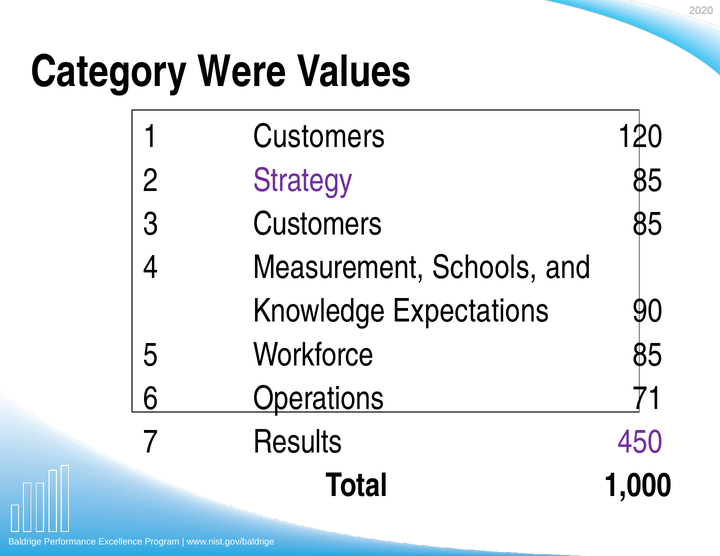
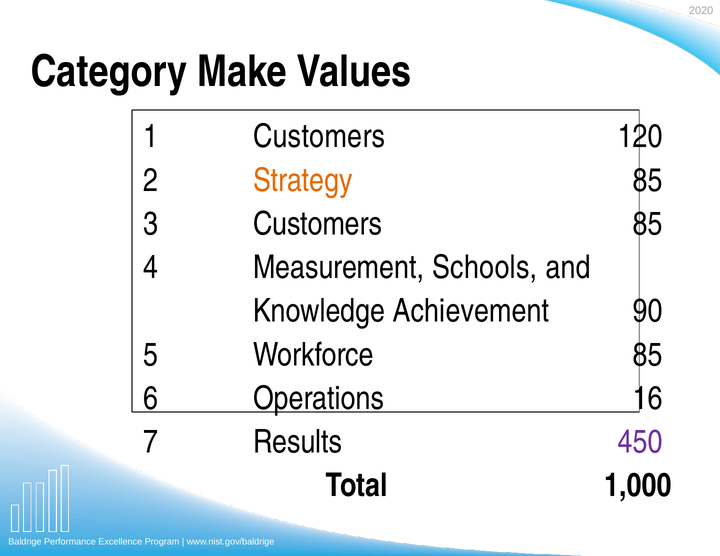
Were: Were -> Make (242, 72)
Strategy colour: purple -> orange (303, 180)
Expectations: Expectations -> Achievement (471, 311)
71: 71 -> 16 (648, 399)
